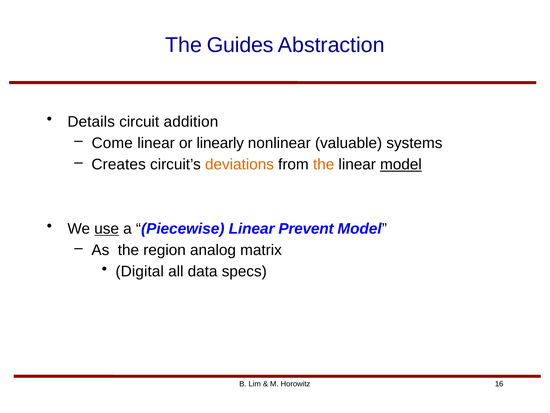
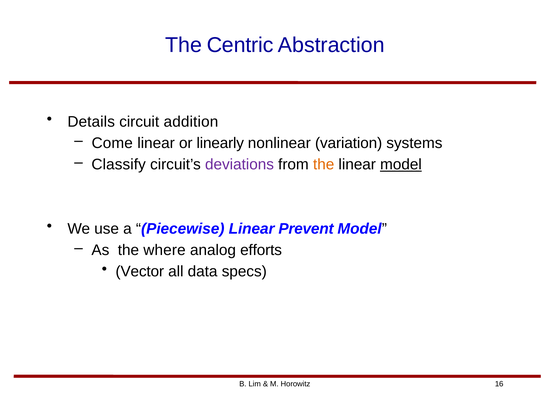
Guides: Guides -> Centric (240, 45)
valuable: valuable -> variation (349, 143)
Creates: Creates -> Classify (119, 164)
deviations colour: orange -> purple (240, 164)
use underline: present -> none (107, 228)
region: region -> where (164, 250)
matrix: matrix -> efforts (261, 250)
Digital: Digital -> Vector (140, 271)
